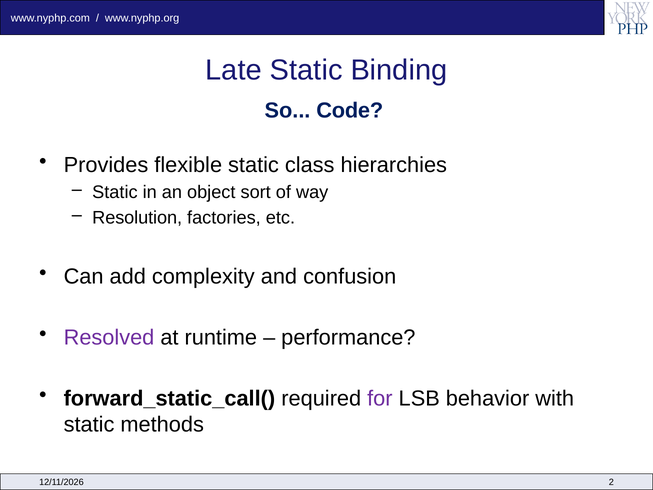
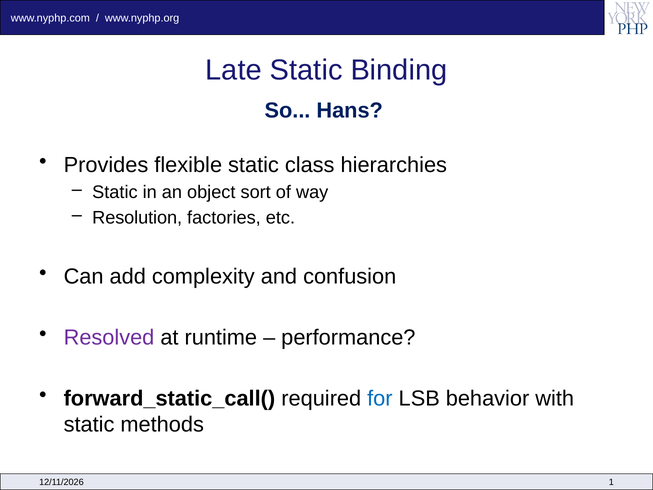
Code: Code -> Hans (350, 110)
for colour: purple -> blue (380, 398)
2: 2 -> 1 (611, 482)
